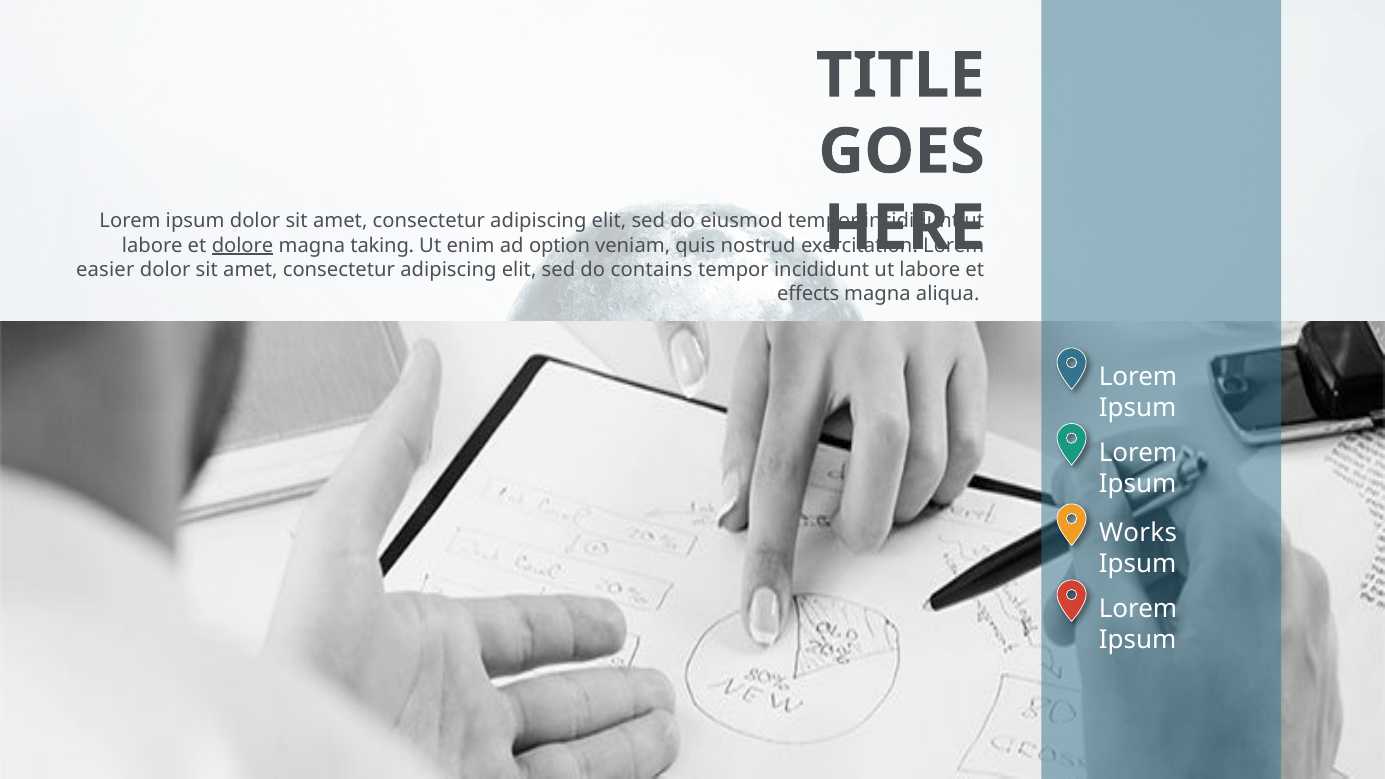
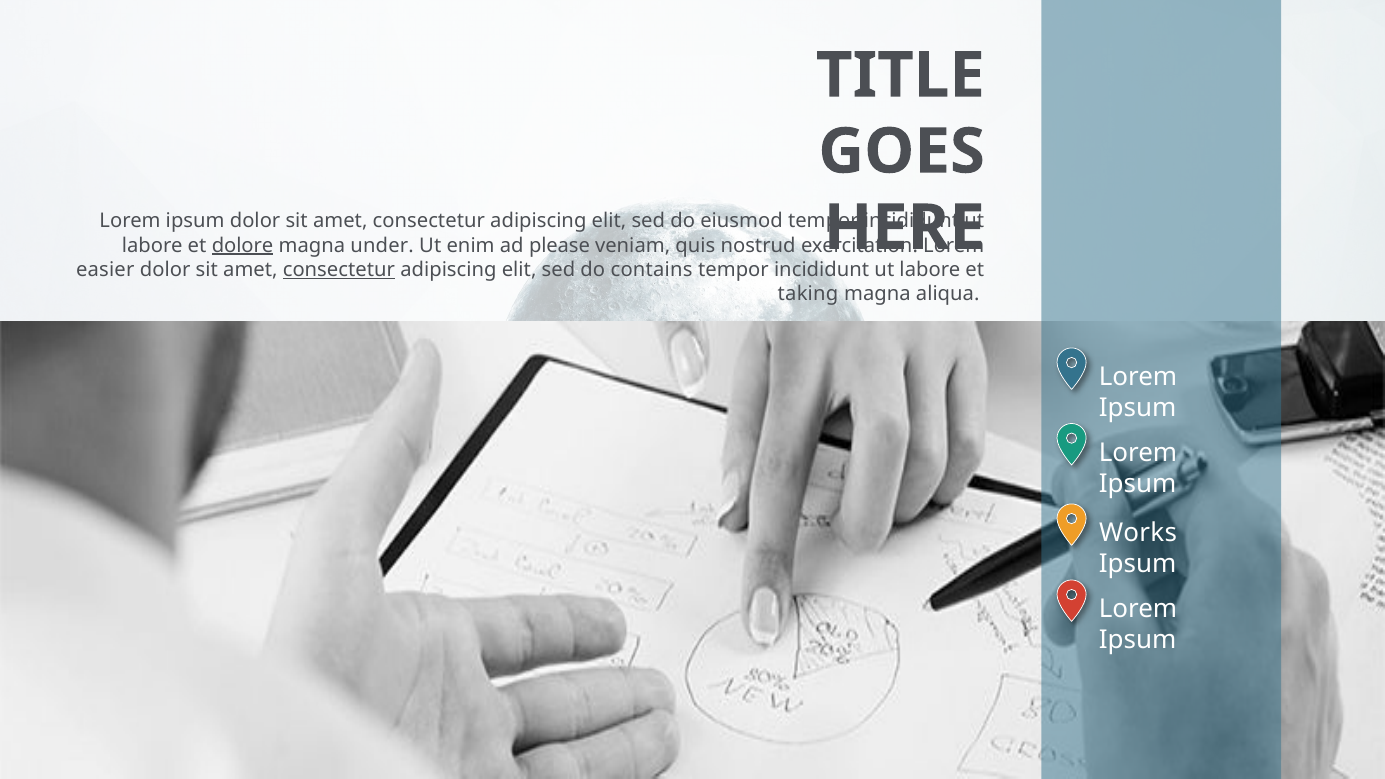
taking: taking -> under (382, 245)
option: option -> please (559, 245)
consectetur underline: none -> present (339, 270)
effects: effects -> taking (808, 294)
